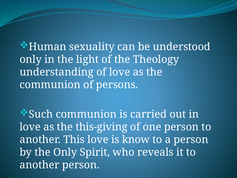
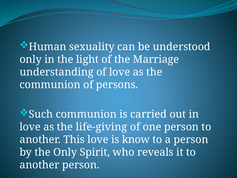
Theology: Theology -> Marriage (156, 59)
this-giving: this-giving -> life-giving (101, 127)
